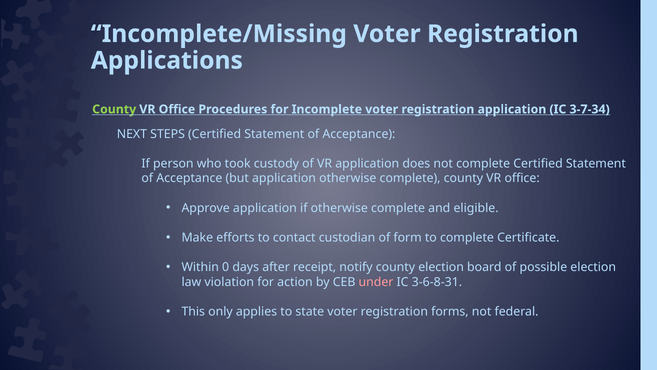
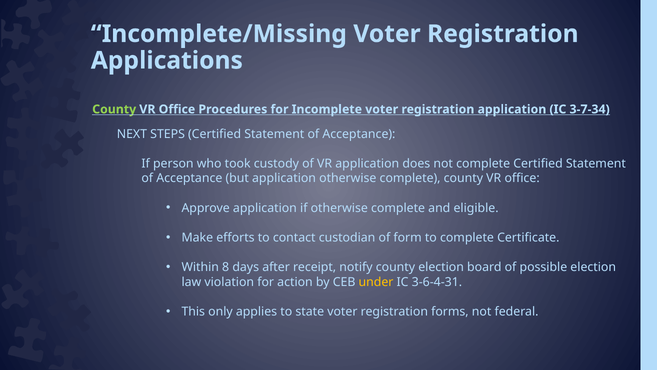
0: 0 -> 8 (226, 267)
under colour: pink -> yellow (376, 282)
3-6-8-31: 3-6-8-31 -> 3-6-4-31 (437, 282)
